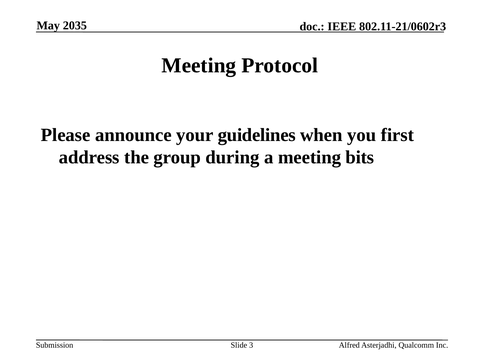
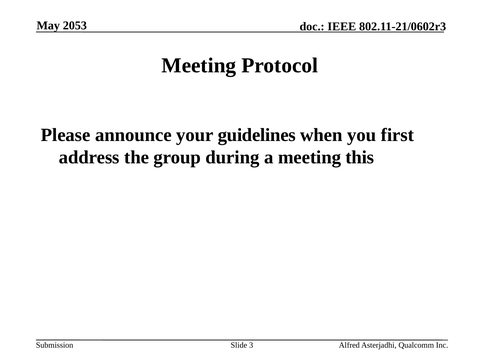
2035: 2035 -> 2053 (75, 25)
bits: bits -> this (360, 157)
